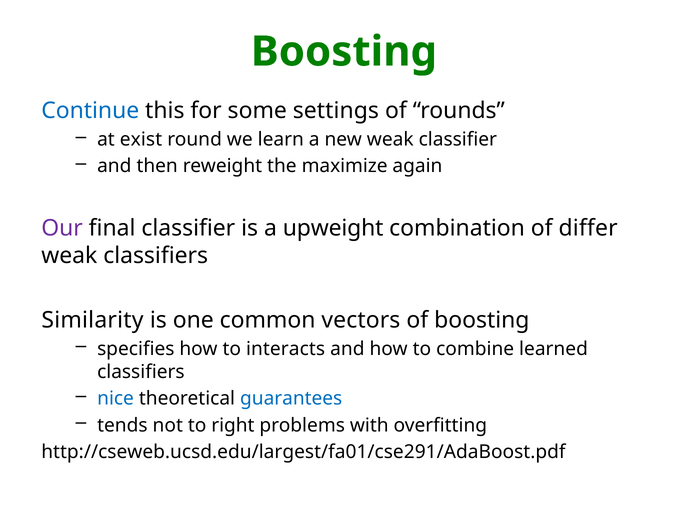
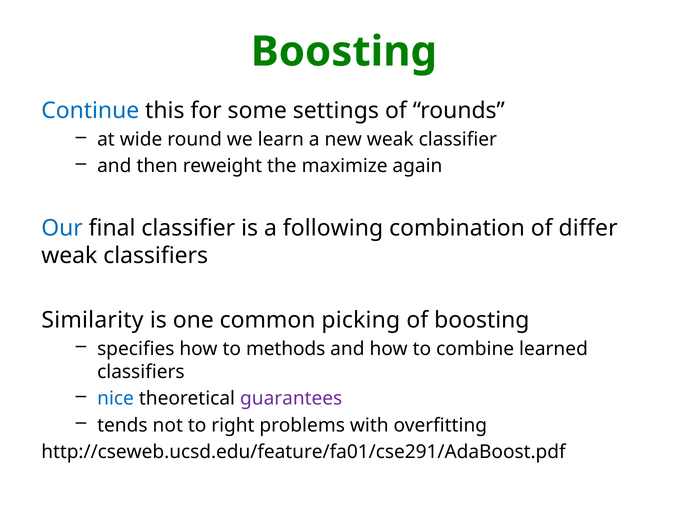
exist: exist -> wide (141, 139)
Our colour: purple -> blue (62, 228)
upweight: upweight -> following (333, 228)
vectors: vectors -> picking (361, 320)
interacts: interacts -> methods (286, 349)
guarantees colour: blue -> purple (291, 398)
http://cseweb.ucsd.edu/largest/fa01/cse291/AdaBoost.pdf: http://cseweb.ucsd.edu/largest/fa01/cse291/AdaBoost.pdf -> http://cseweb.ucsd.edu/feature/fa01/cse291/AdaBoost.pdf (303, 452)
